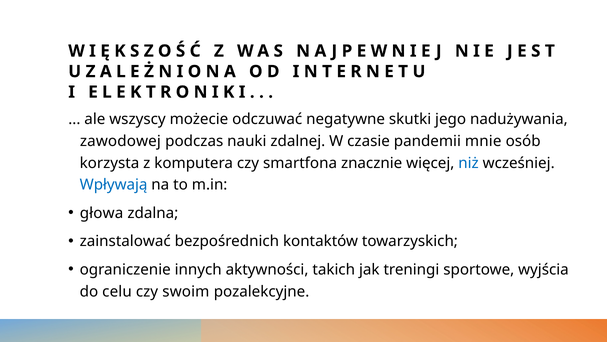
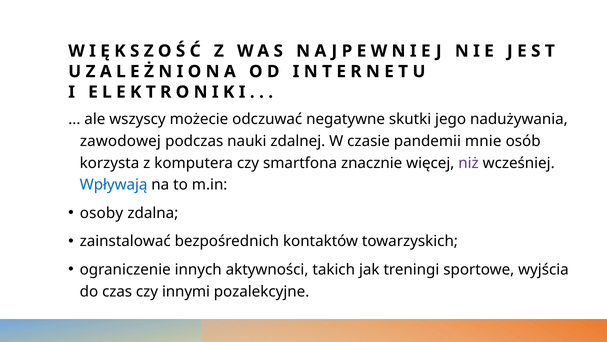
niż colour: blue -> purple (469, 163)
głowa: głowa -> osoby (102, 213)
celu: celu -> czas (117, 291)
swoim: swoim -> innymi (186, 291)
